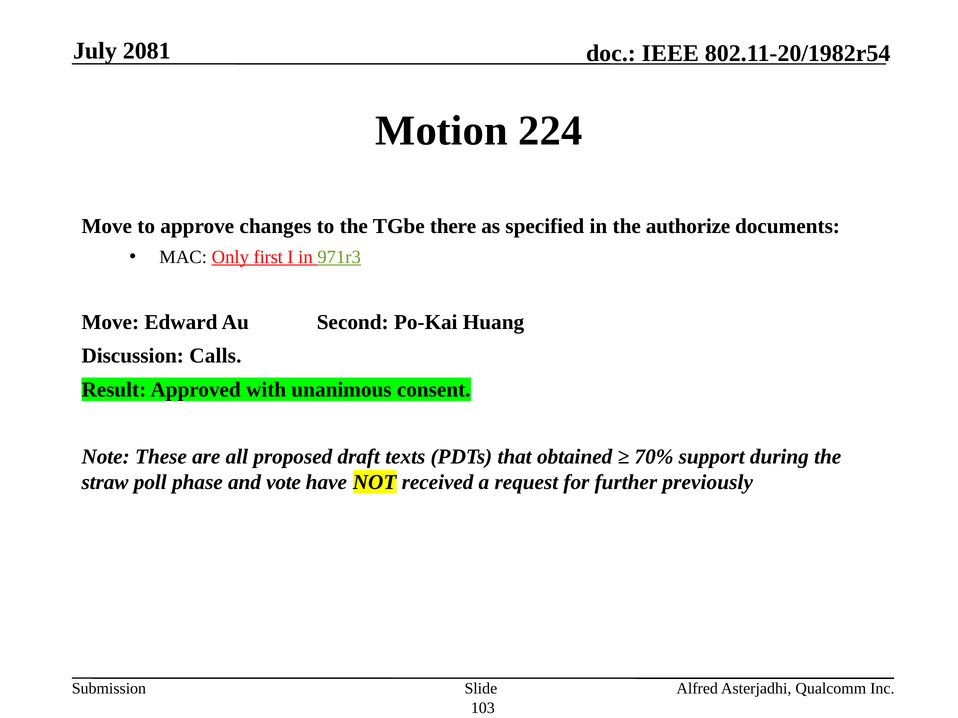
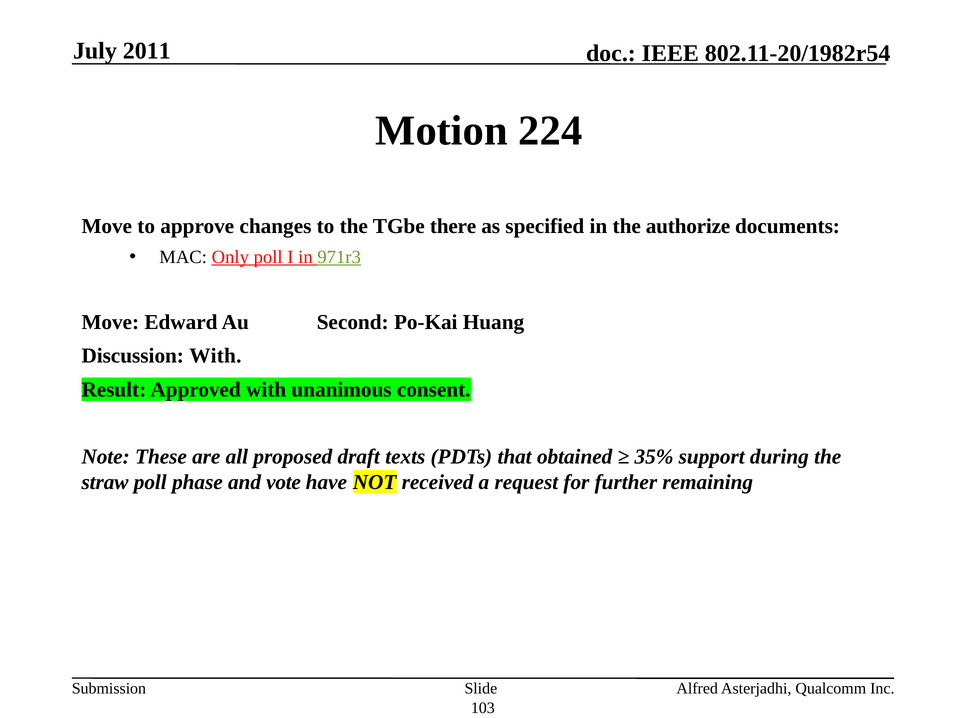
2081: 2081 -> 2011 (147, 51)
Only first: first -> poll (268, 257)
Discussion Calls: Calls -> With (215, 356)
70%: 70% -> 35% (654, 457)
previously: previously -> remaining (708, 482)
